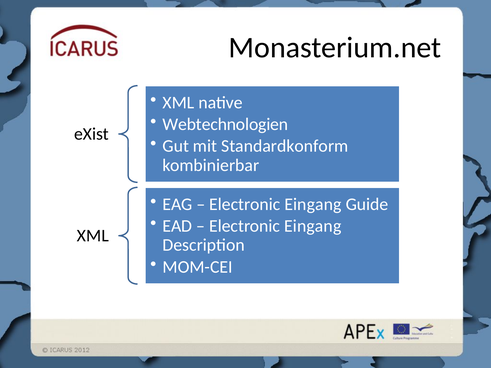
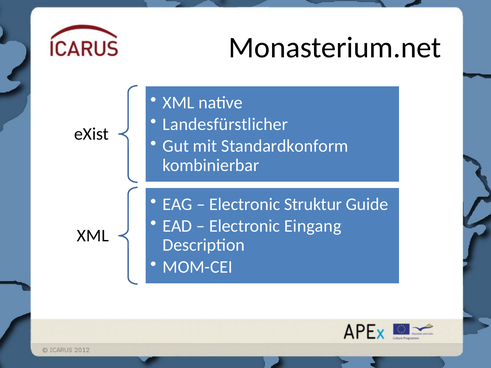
Webtechnologien: Webtechnologien -> Landesfürstlicher (225, 124)
Eingang: Eingang -> Struktur (313, 204)
